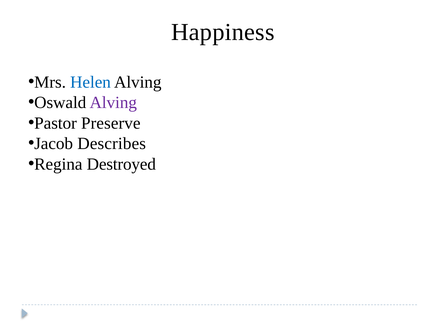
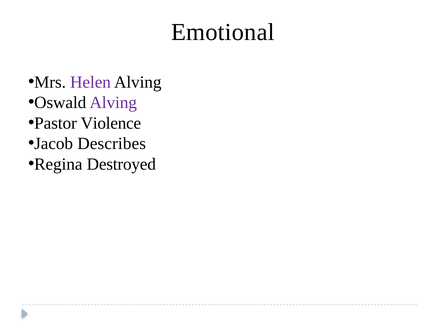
Happiness: Happiness -> Emotional (223, 32)
Helen colour: blue -> purple (91, 82)
Preserve: Preserve -> Violence (111, 123)
